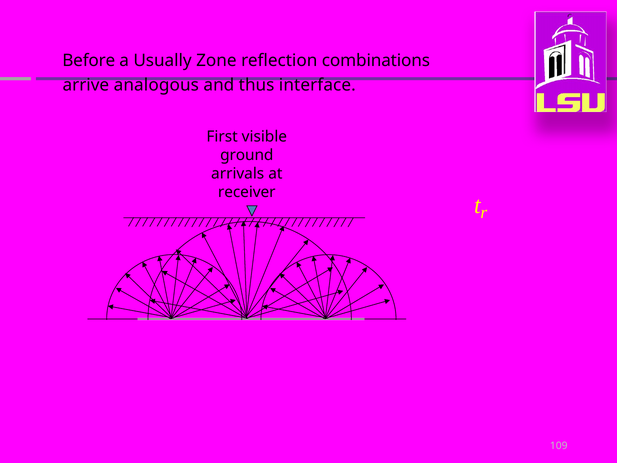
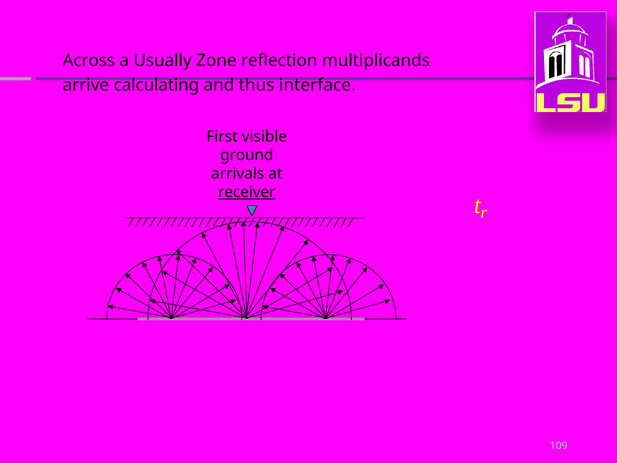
Before: Before -> Across (89, 61)
combinations: combinations -> multiplicands (376, 61)
analogous: analogous -> calculating (156, 85)
receiver underline: none -> present (247, 192)
